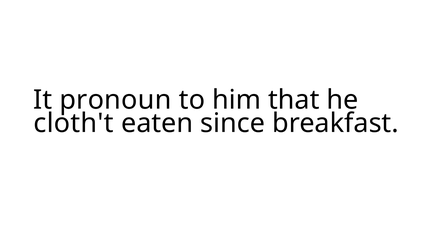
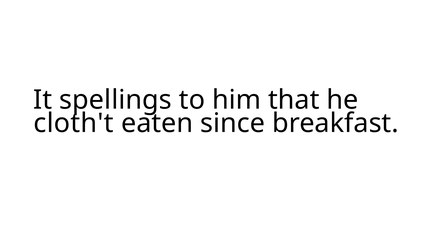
pronoun: pronoun -> spellings (116, 100)
